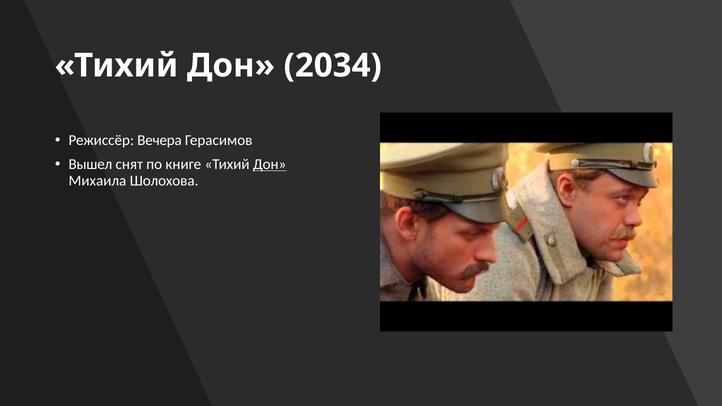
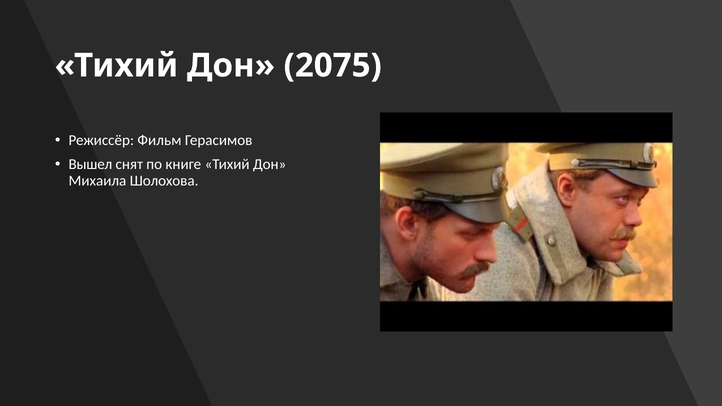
2034: 2034 -> 2075 (333, 66)
Вечера: Вечера -> Фильм (159, 141)
Дон underline: present -> none (270, 164)
